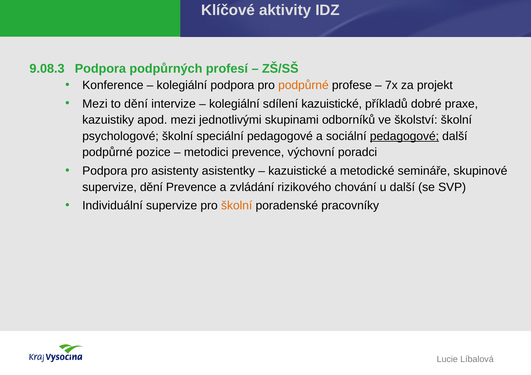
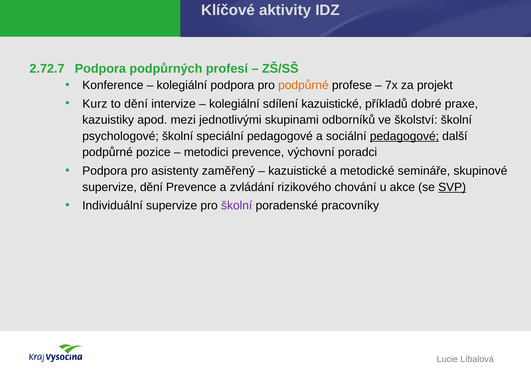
9.08.3: 9.08.3 -> 2.72.7 (47, 69)
Mezi: Mezi -> Kurz (95, 104)
asistentky: asistentky -> zaměřený (228, 171)
u další: další -> akce (402, 187)
SVP underline: none -> present (452, 187)
školní colour: orange -> purple (237, 206)
